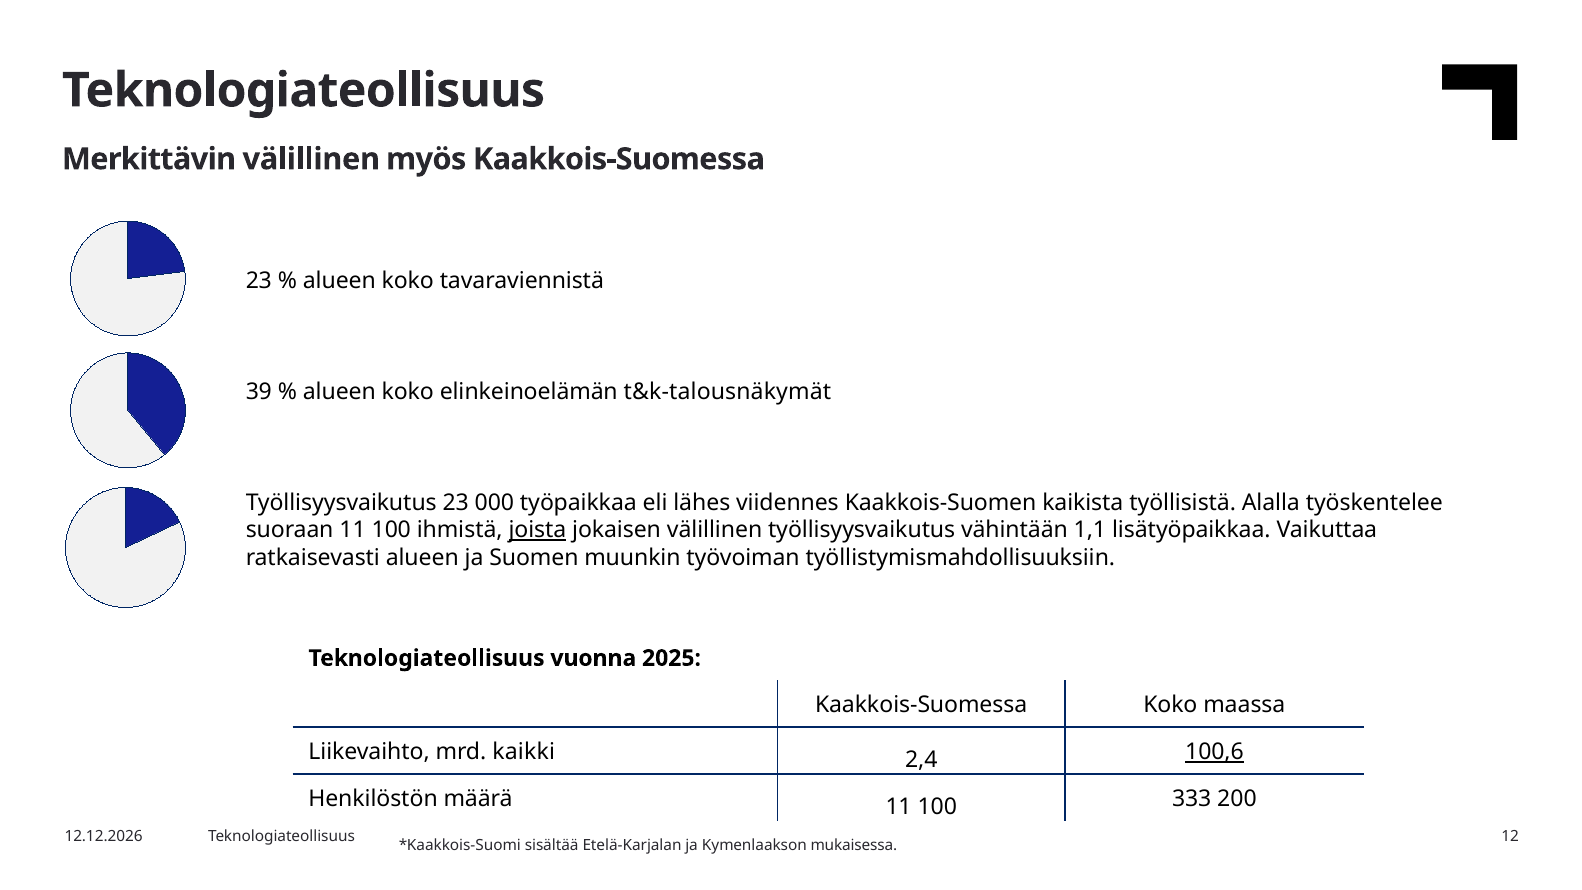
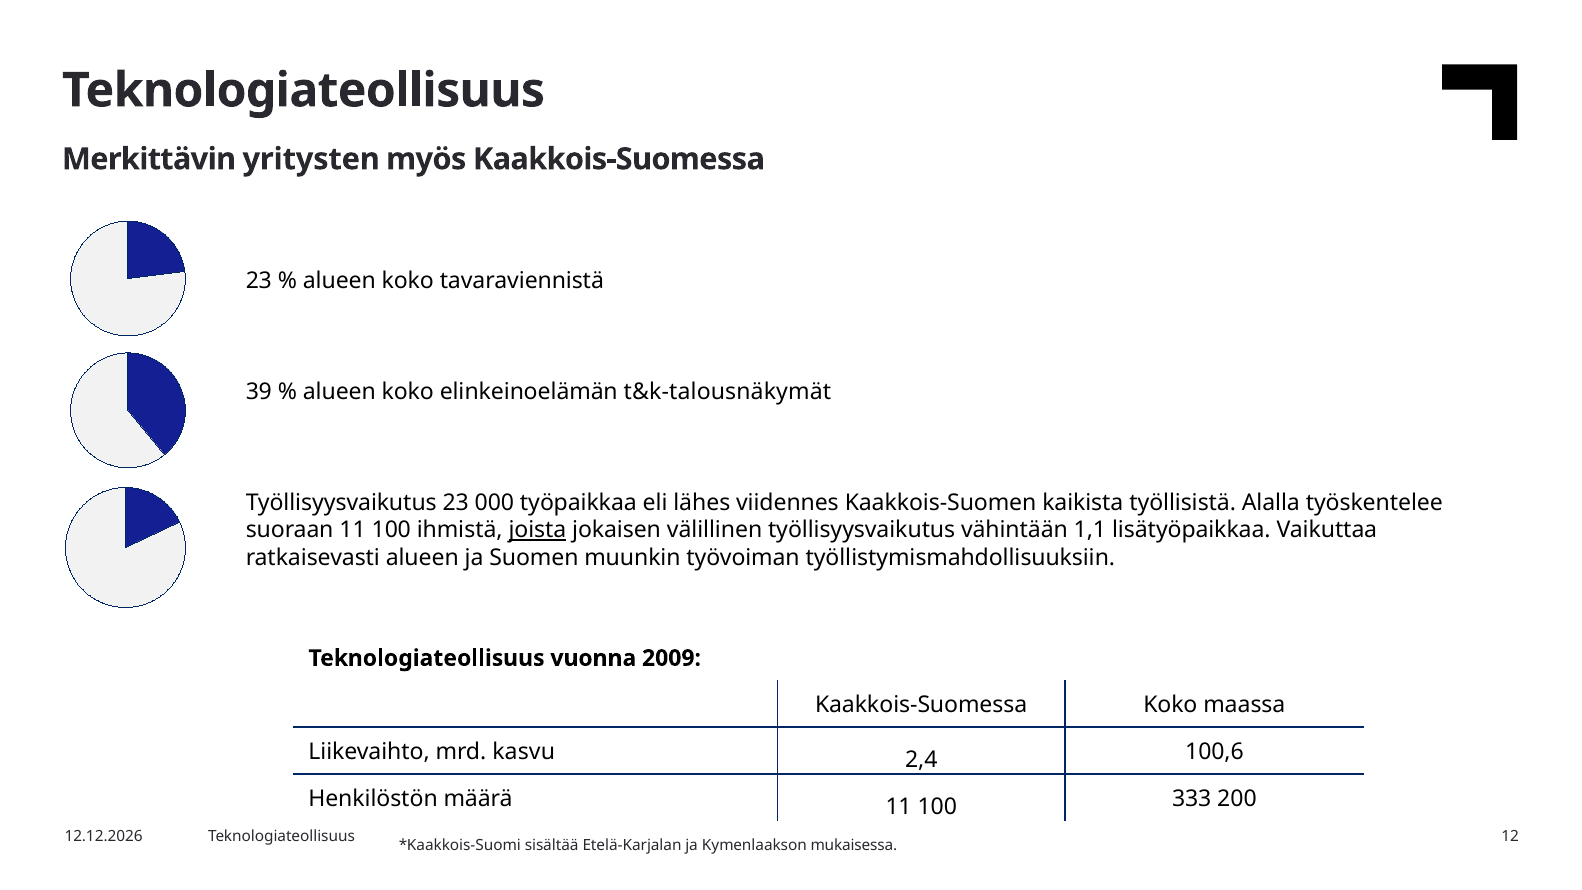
Merkittävin välillinen: välillinen -> yritysten (311, 159)
2025: 2025 -> 2009 (671, 658)
kaikki: kaikki -> kasvu (524, 752)
100,6 underline: present -> none (1214, 752)
